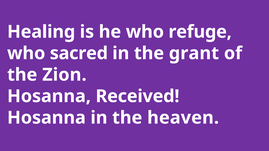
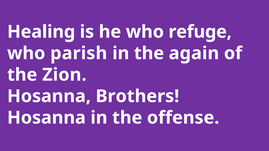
sacred: sacred -> parish (79, 53)
grant: grant -> again (194, 53)
Received: Received -> Brothers (137, 96)
heaven: heaven -> offense (183, 118)
